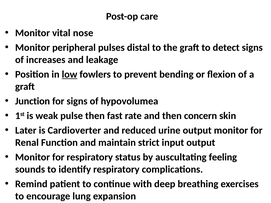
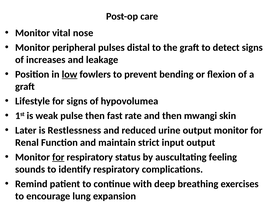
Junction: Junction -> Lifestyle (33, 101)
concern: concern -> mwangi (201, 116)
Cardioverter: Cardioverter -> Restlessness (74, 131)
for underline: none -> present (58, 157)
